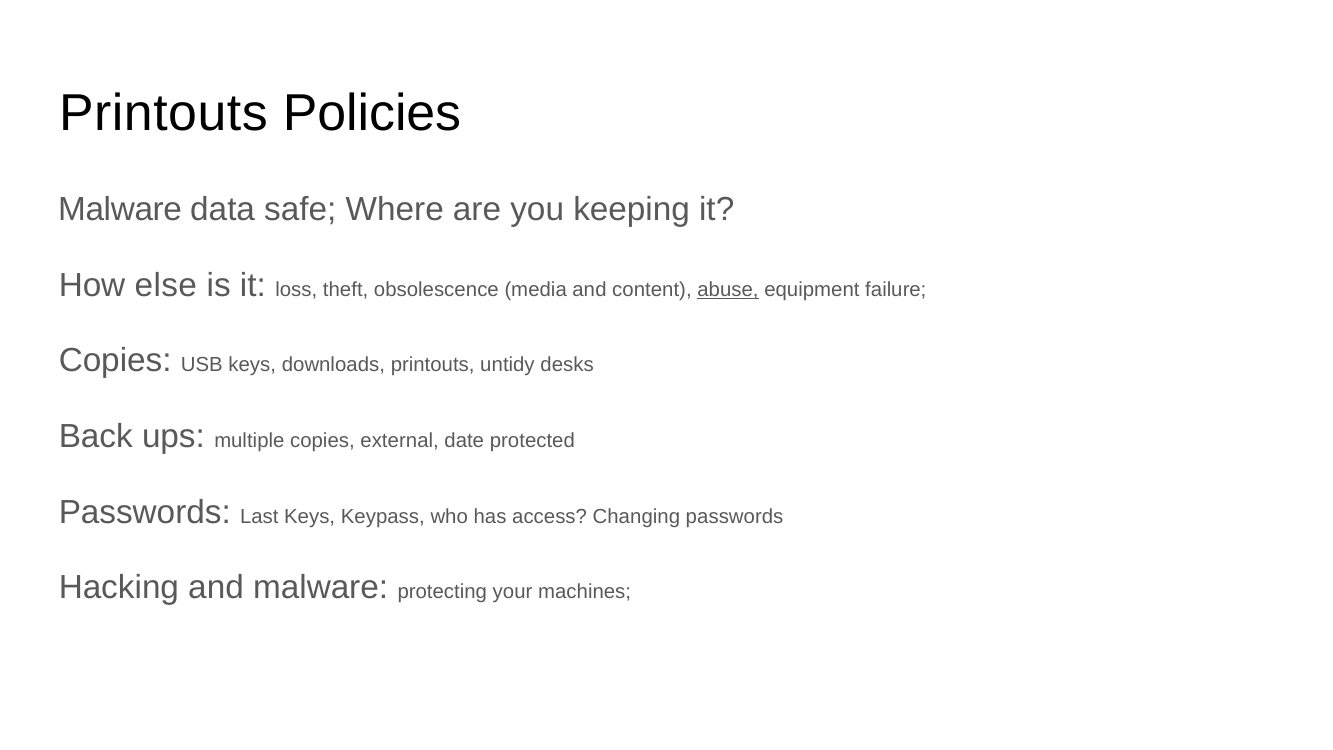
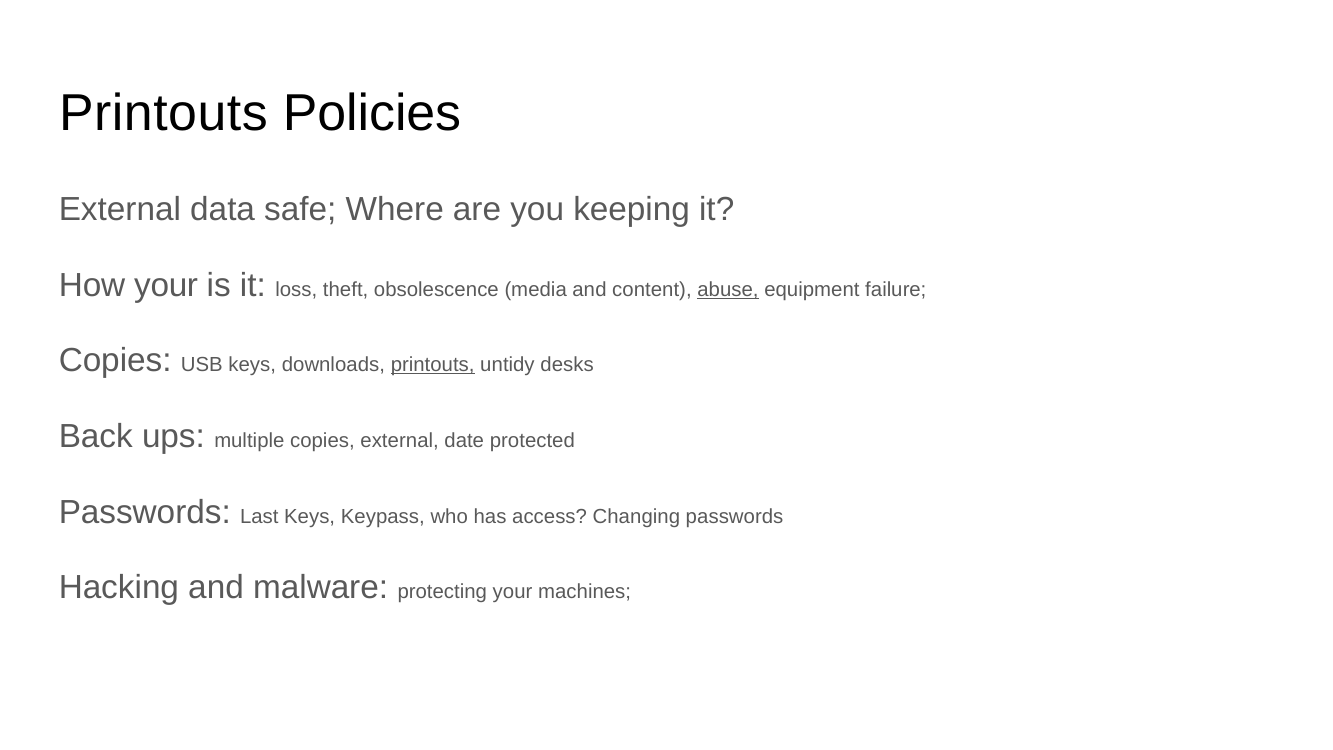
Malware: Malware -> External (120, 210)
How else: else -> your (166, 285)
printouts underline: none -> present (433, 365)
